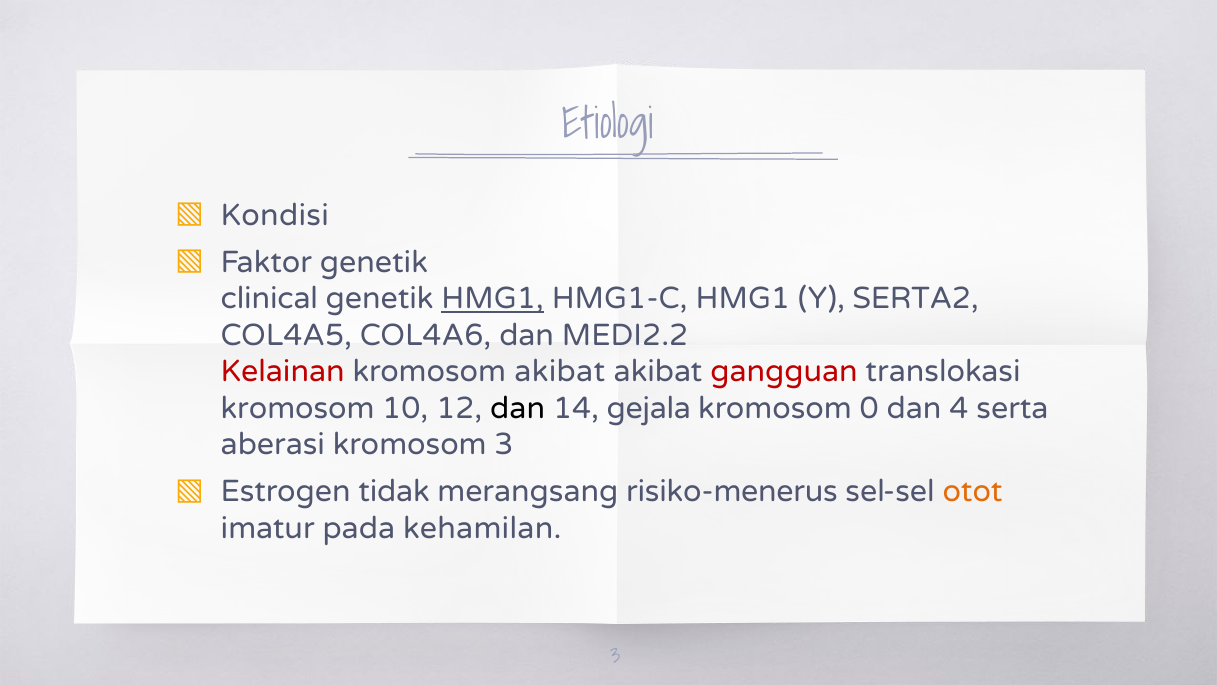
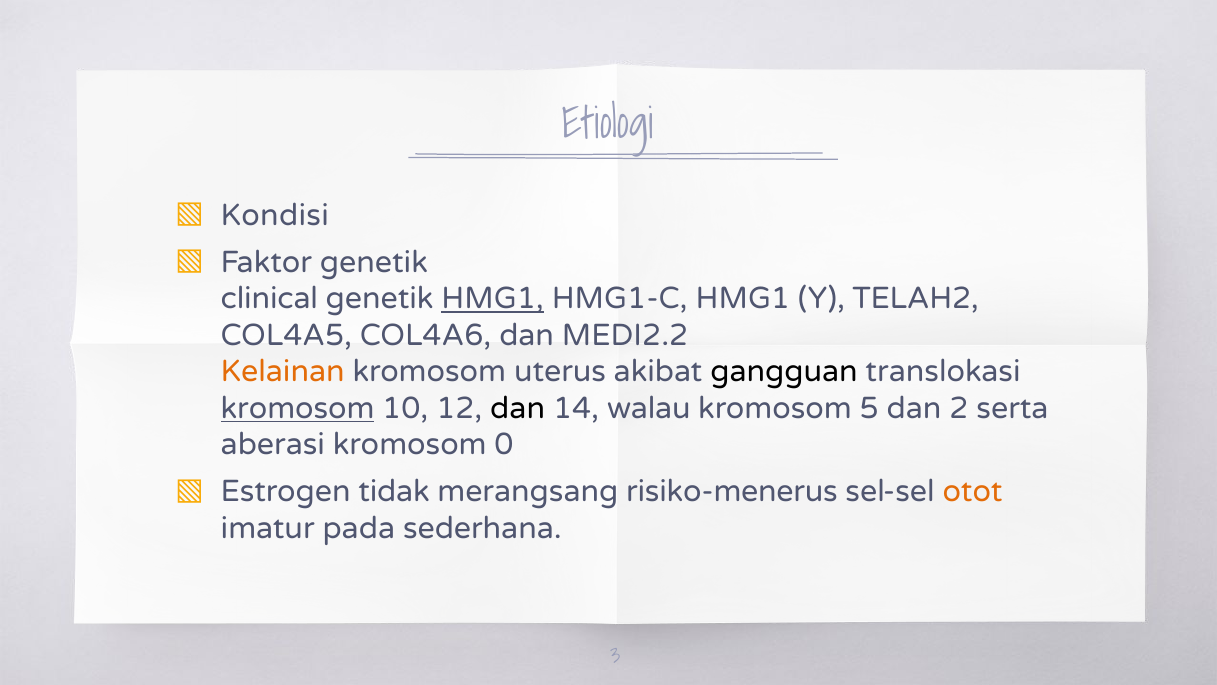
SERTA2: SERTA2 -> TELAH2 (916, 299)
Kelainan colour: red -> orange (283, 372)
kromosom akibat: akibat -> uterus (560, 372)
gangguan colour: red -> black (784, 372)
kromosom underline: none -> present (298, 408)
gejala: gejala -> walau (649, 408)
0: 0 -> 5 (869, 408)
4: 4 -> 2 (959, 408)
kromosom 3: 3 -> 0 (504, 445)
kehamilan: kehamilan -> sederhana (482, 528)
